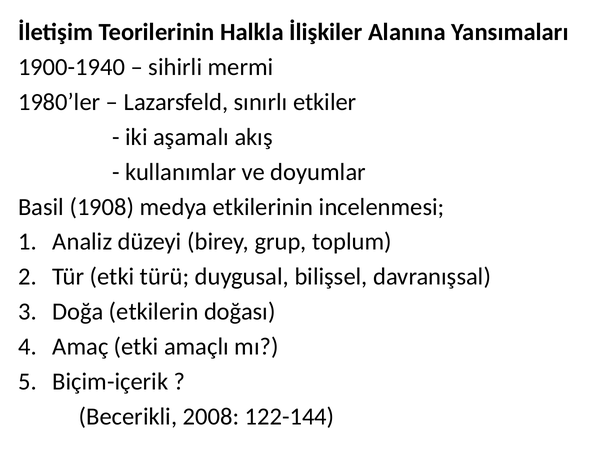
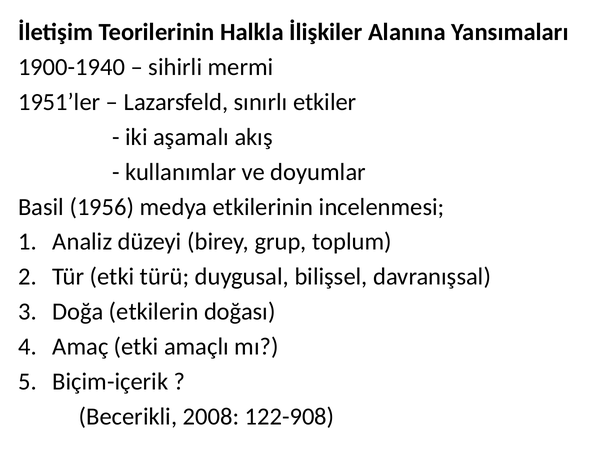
1980’ler: 1980’ler -> 1951’ler (59, 102)
1908: 1908 -> 1956 (102, 207)
122-144: 122-144 -> 122-908 (290, 416)
